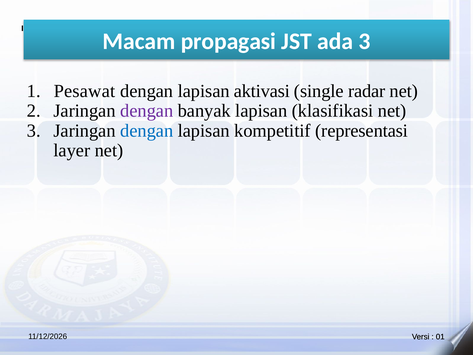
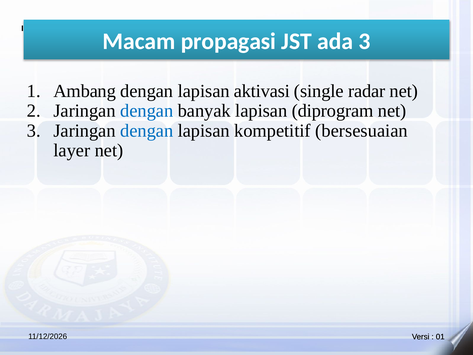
Pesawat: Pesawat -> Ambang (85, 91)
dengan colour: purple -> blue (147, 111)
klasifikasi: klasifikasi -> diprogram (333, 111)
representasi: representasi -> bersesuaian (362, 131)
